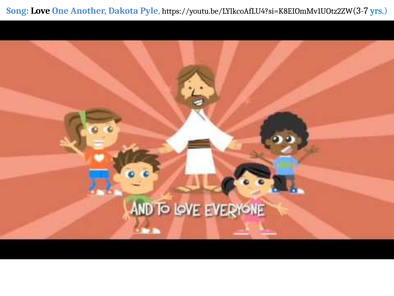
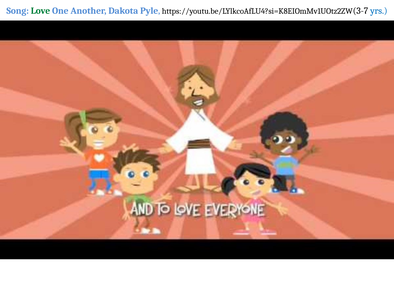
Love colour: black -> green (40, 11)
